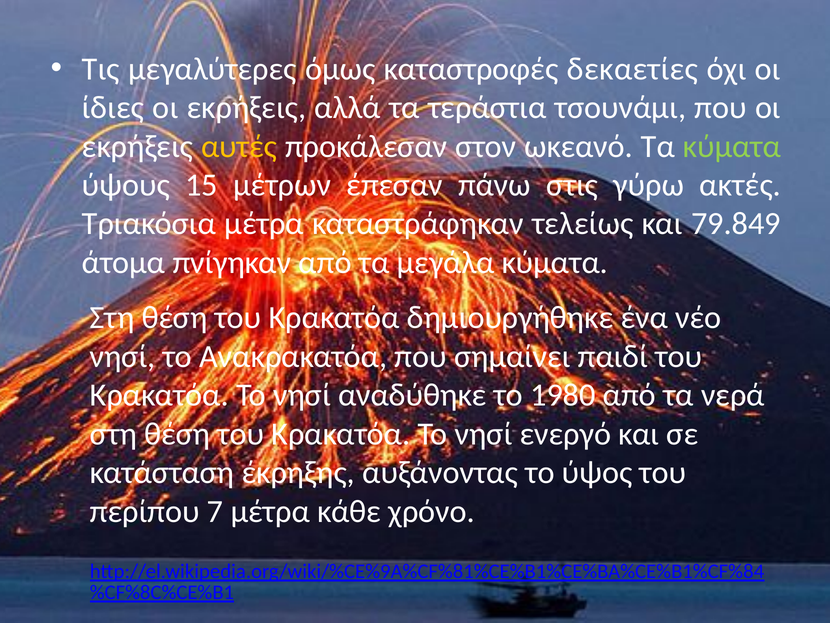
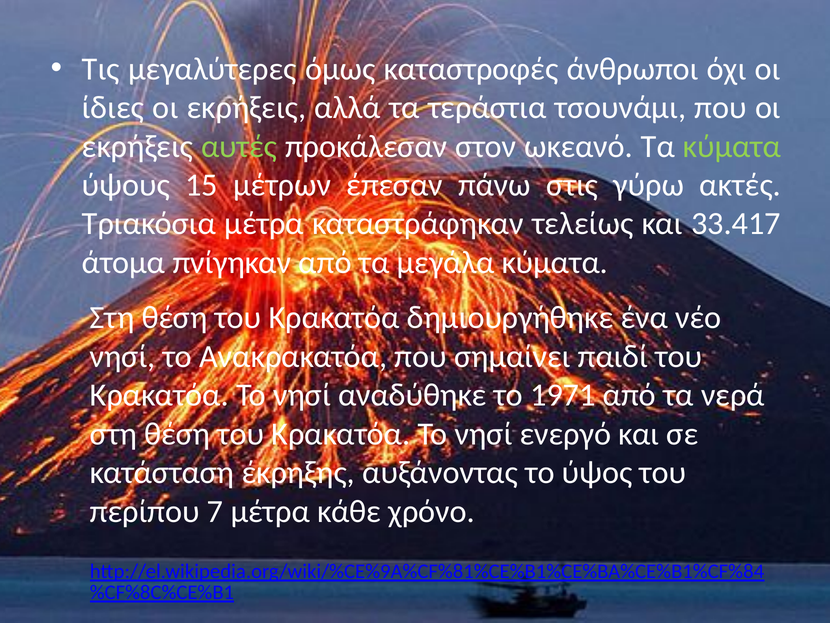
δεκαετίες: δεκαετίες -> άνθρωποι (633, 69)
αυτές colour: yellow -> light green (239, 146)
79.849: 79.849 -> 33.417 (736, 224)
1980: 1980 -> 1971 (563, 395)
